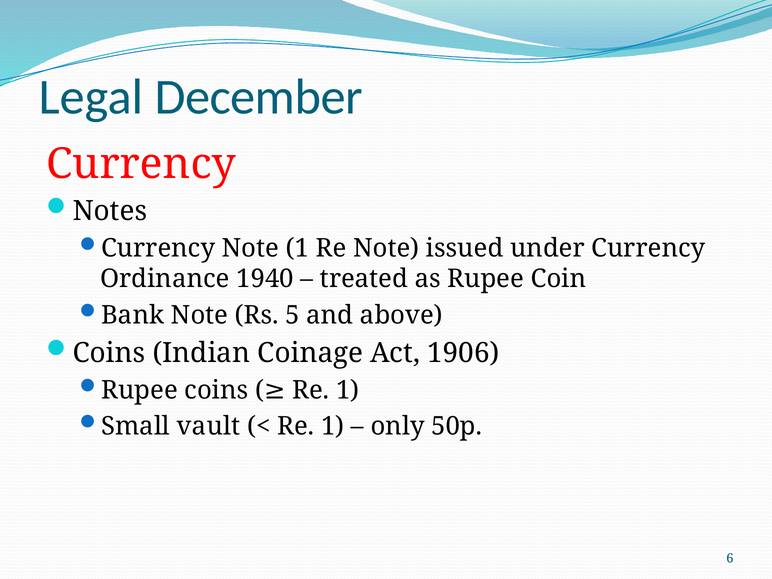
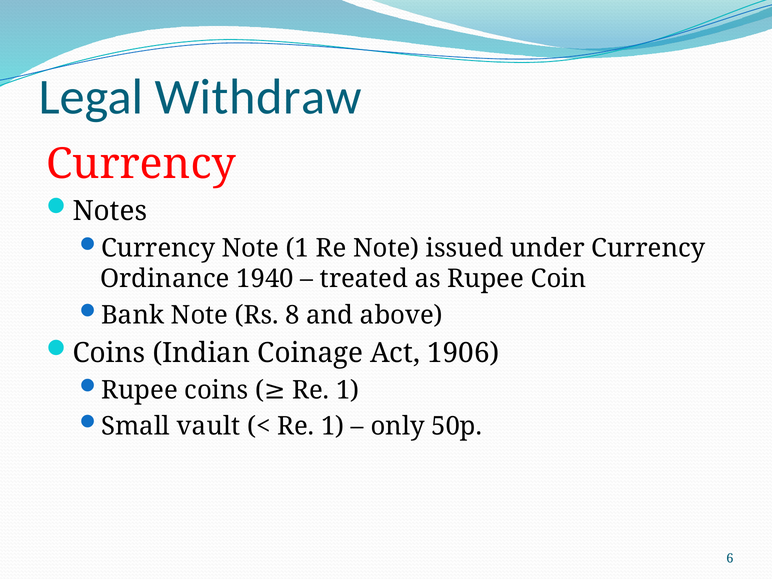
December: December -> Withdraw (258, 97)
5: 5 -> 8 (293, 315)
